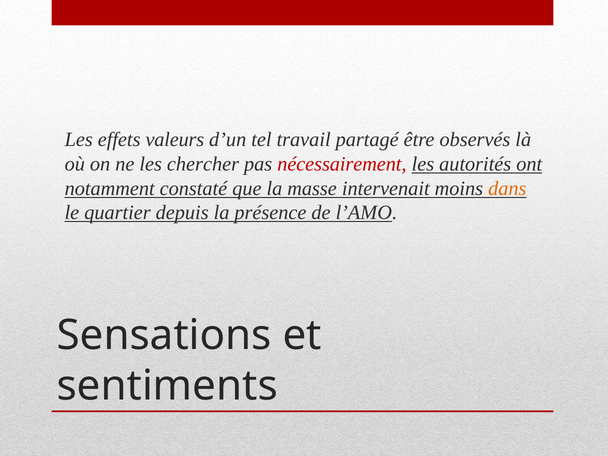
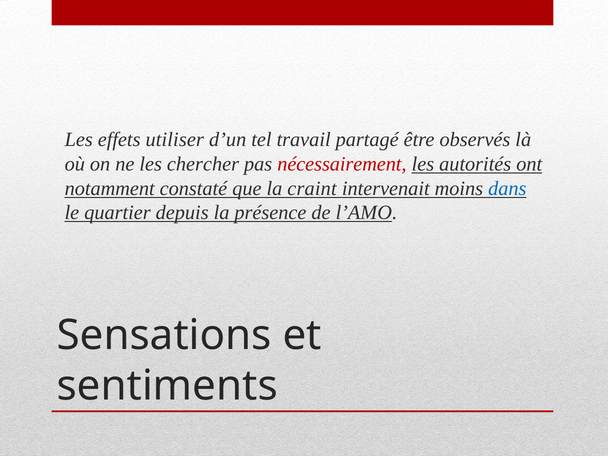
valeurs: valeurs -> utiliser (175, 140)
masse: masse -> craint (312, 188)
dans colour: orange -> blue (507, 188)
